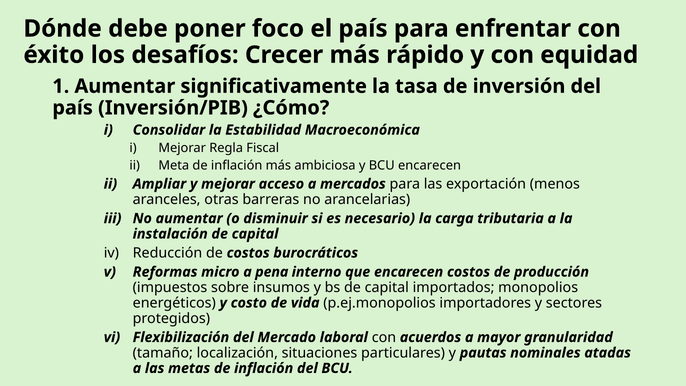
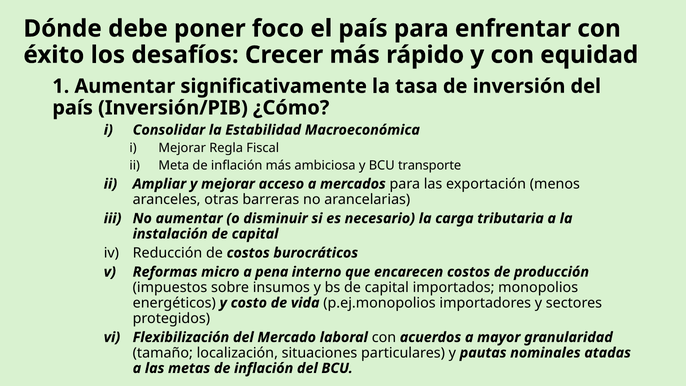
BCU encarecen: encarecen -> transporte (430, 166)
